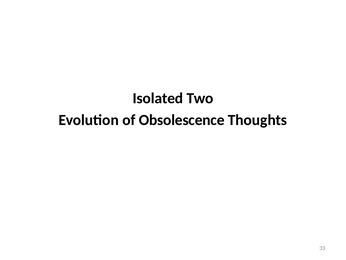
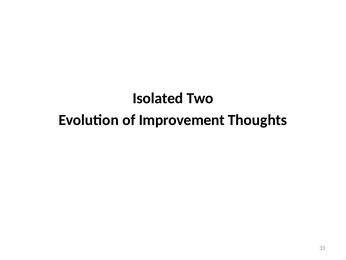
Obsolescence: Obsolescence -> Improvement (182, 120)
